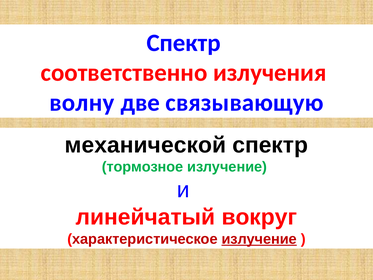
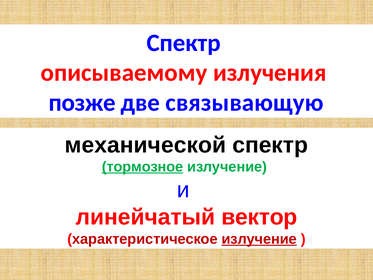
соответственно: соответственно -> описываемому (124, 73)
волну: волну -> позже (82, 103)
тормозное underline: none -> present (143, 167)
вокруг: вокруг -> вектор (259, 217)
